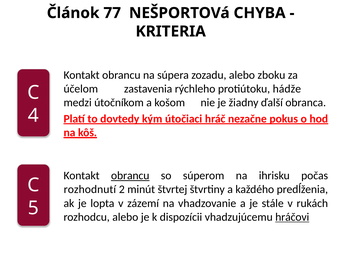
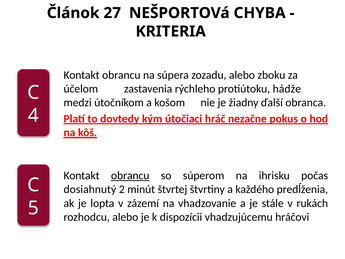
77: 77 -> 27 (112, 13)
rozhodnutí: rozhodnutí -> dosiahnutý (90, 189)
hráčovi underline: present -> none (292, 217)
